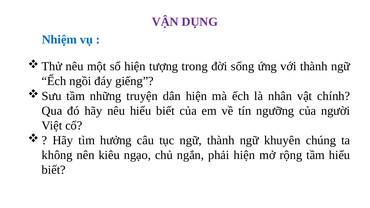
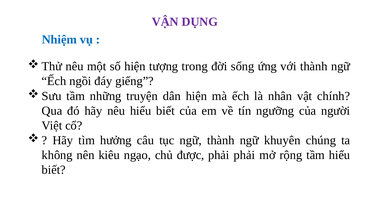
ngắn: ngắn -> được (191, 155)
phải hiện: hiện -> phải (244, 155)
